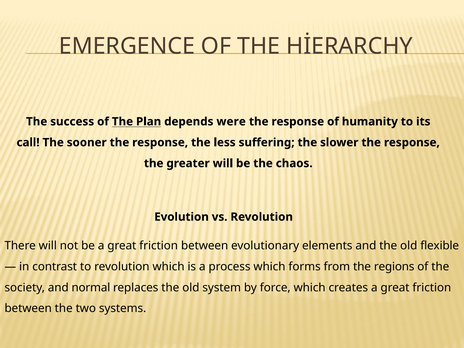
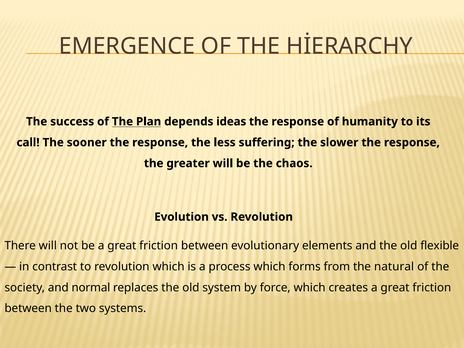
were: were -> ideas (231, 122)
regions: regions -> natural (394, 267)
